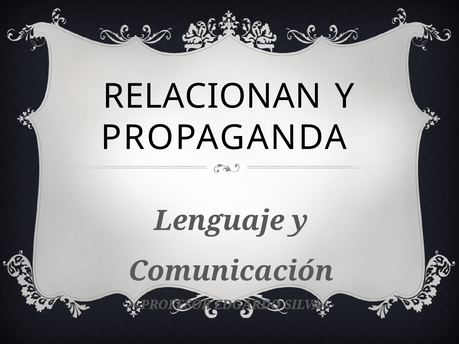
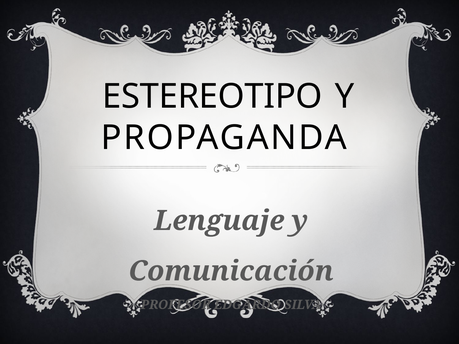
RELACIONAN: RELACIONAN -> ESTEREOTIPO (212, 96)
